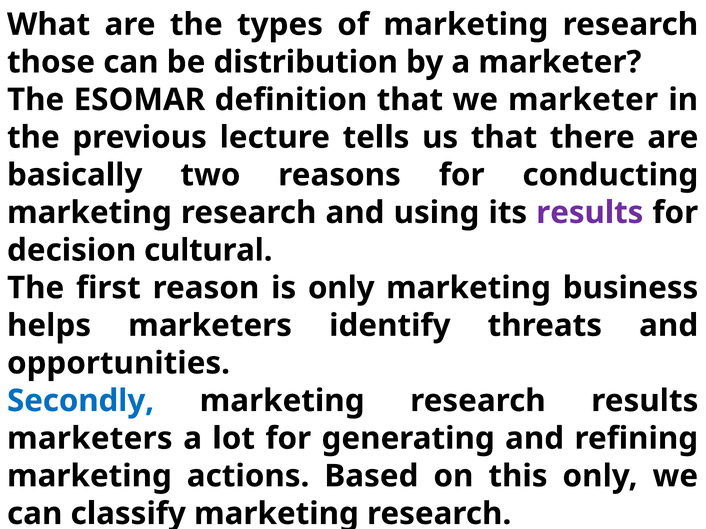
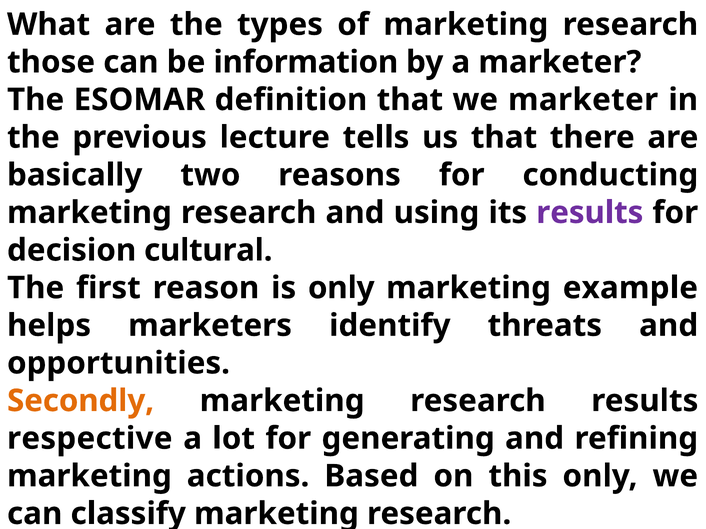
distribution: distribution -> information (306, 62)
business: business -> example (630, 288)
Secondly colour: blue -> orange (81, 401)
marketers: marketers -> respective (90, 439)
